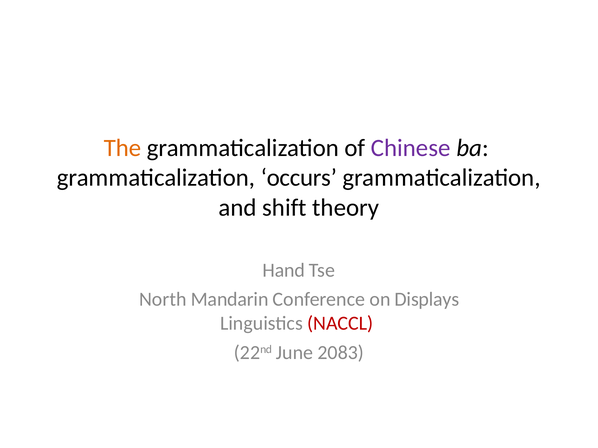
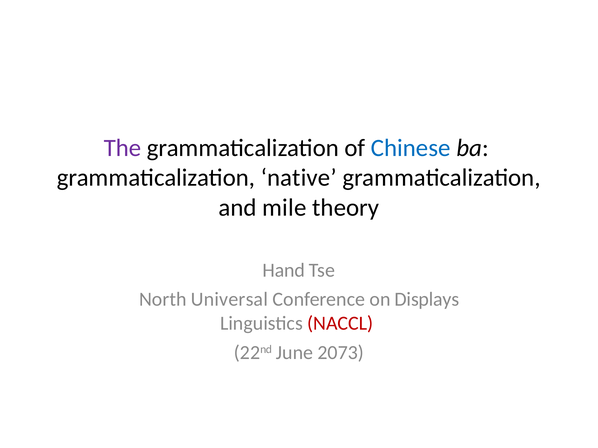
The colour: orange -> purple (122, 148)
Chinese colour: purple -> blue (411, 148)
occurs: occurs -> native (299, 178)
shift: shift -> mile (284, 208)
Mandarin: Mandarin -> Universal (229, 300)
2083: 2083 -> 2073 (341, 353)
